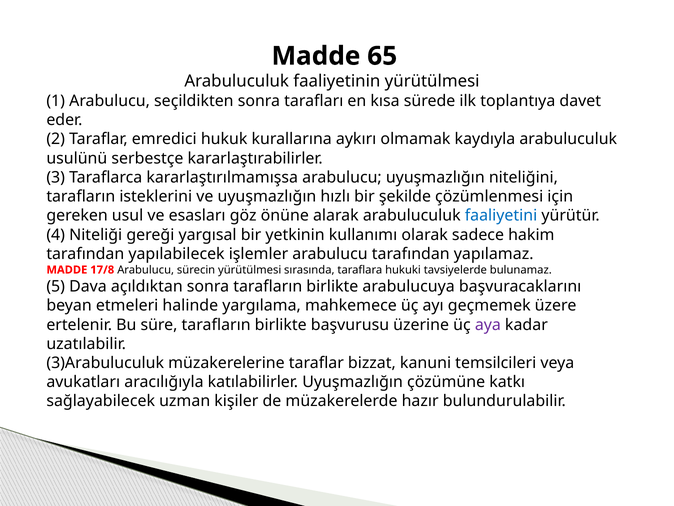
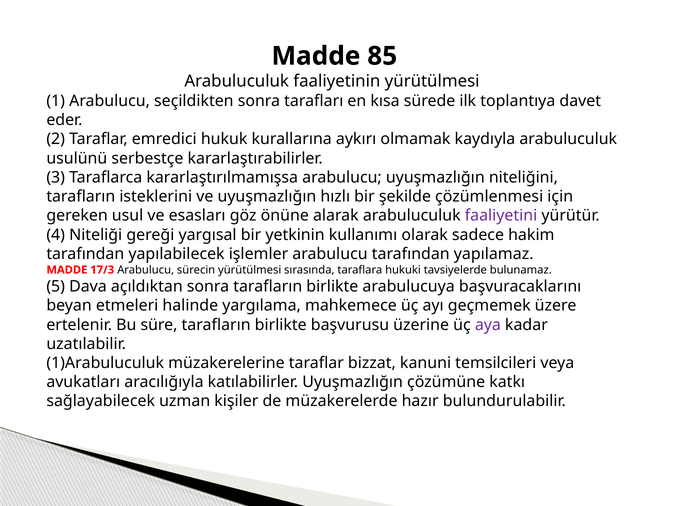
65: 65 -> 85 (382, 56)
faaliyetini colour: blue -> purple (501, 215)
17/8: 17/8 -> 17/3 (102, 270)
3)Arabuluculuk: 3)Arabuluculuk -> 1)Arabuluculuk (105, 363)
